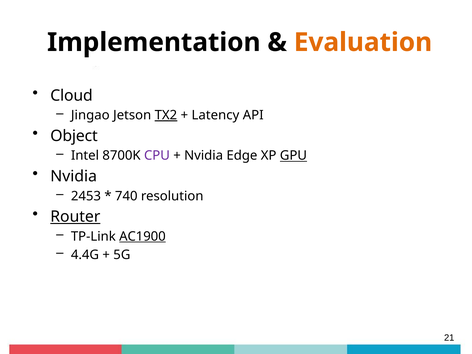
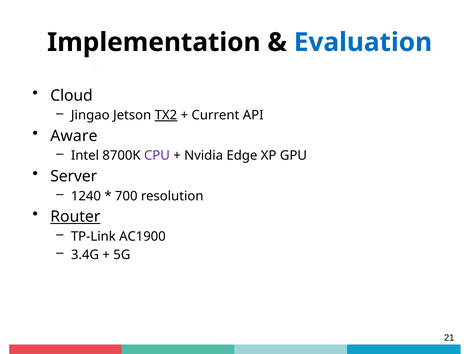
Evaluation colour: orange -> blue (363, 42)
Latency: Latency -> Current (215, 115)
Object: Object -> Aware (74, 136)
GPU underline: present -> none (293, 156)
Nvidia: Nvidia -> Server (74, 176)
2453: 2453 -> 1240 (86, 196)
740: 740 -> 700 (126, 196)
AC1900 underline: present -> none (142, 236)
4.4G: 4.4G -> 3.4G (85, 255)
